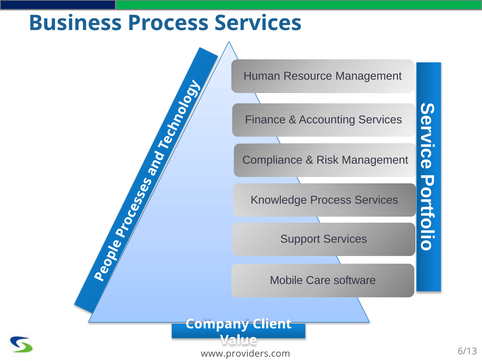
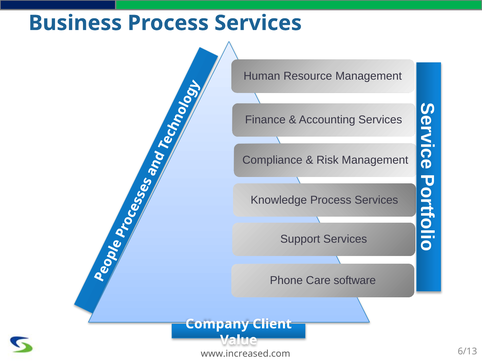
Mobile: Mobile -> Phone (286, 281)
www.providers.com: www.providers.com -> www.increased.com (246, 354)
